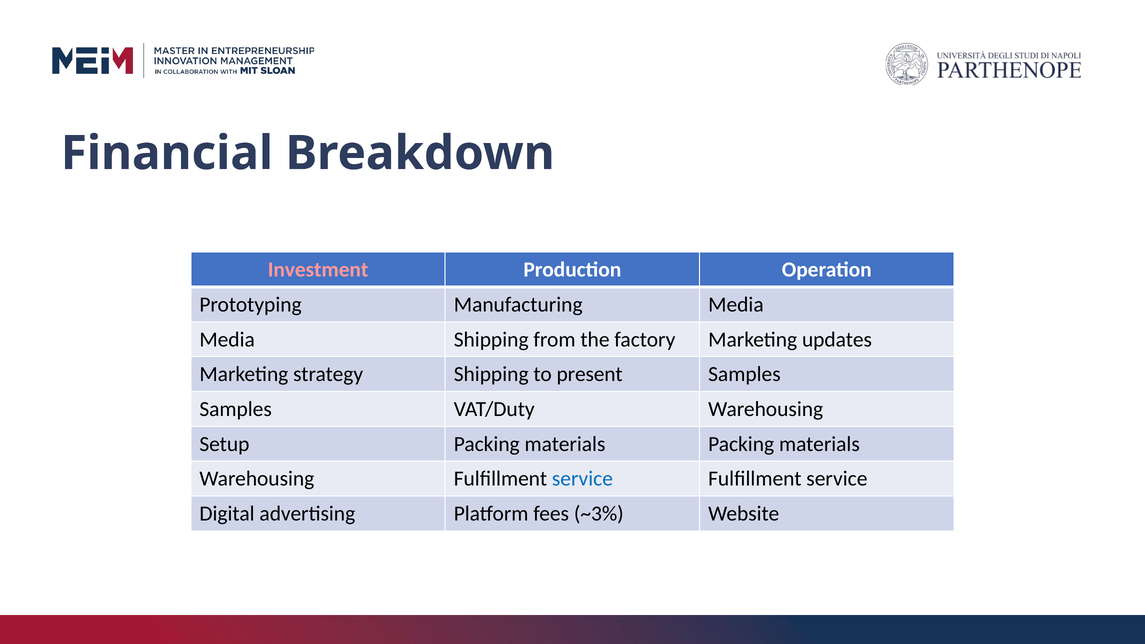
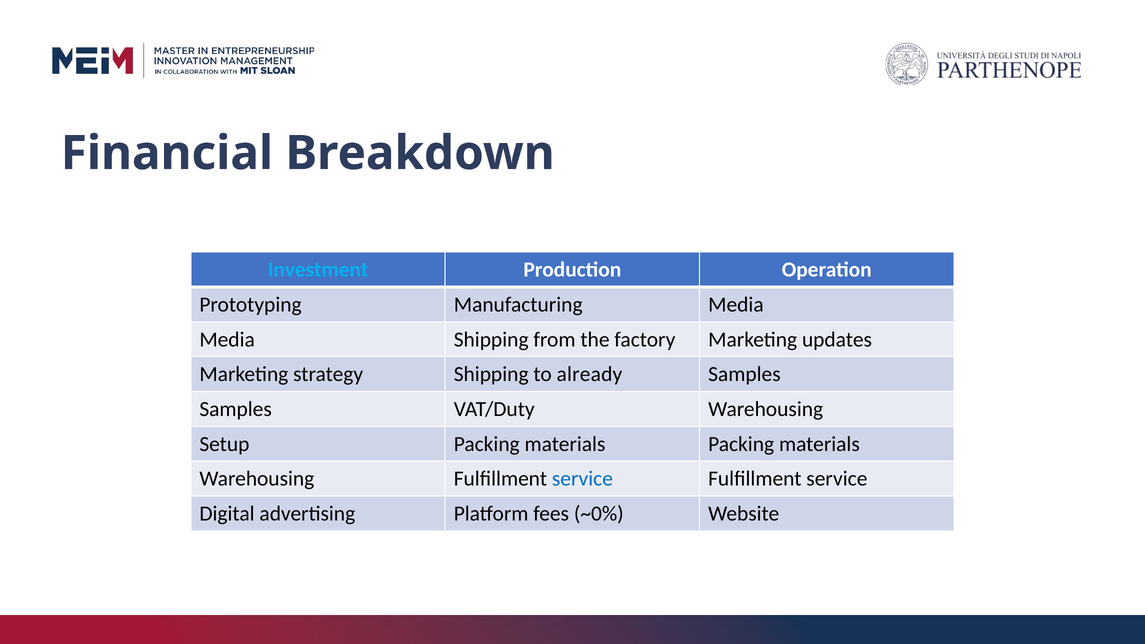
Investment colour: pink -> light blue (318, 270)
present: present -> already (589, 374)
~3%: ~3% -> ~0% (599, 514)
